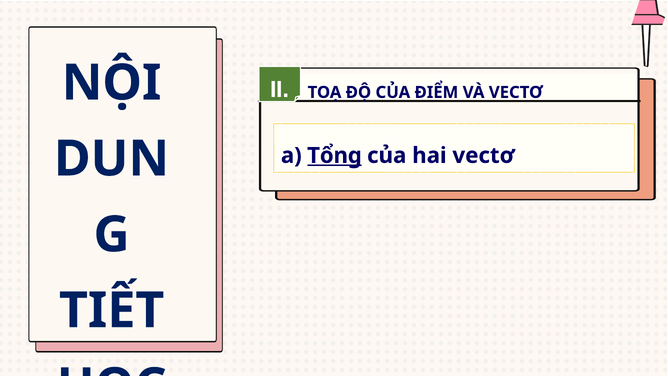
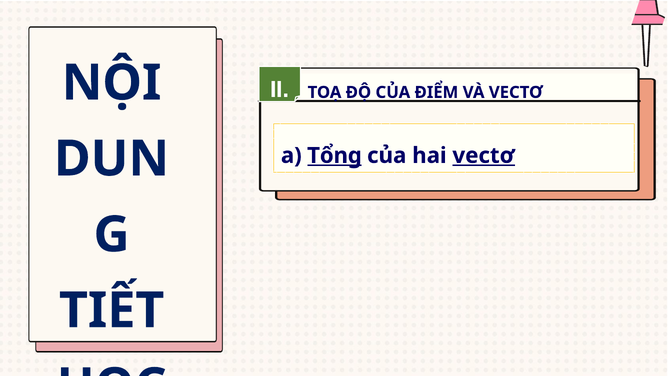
vectơ underline: none -> present (484, 155)
